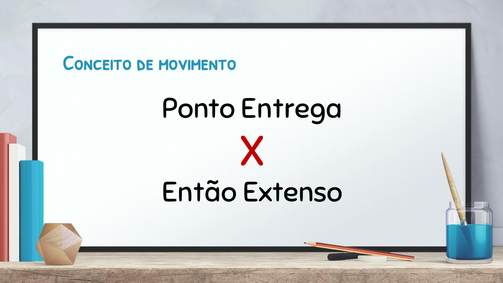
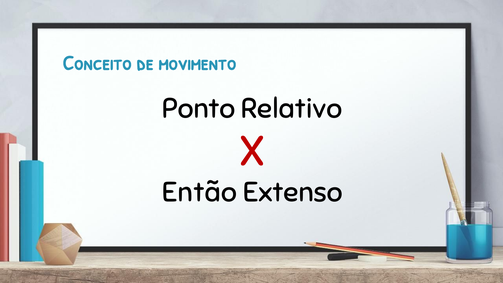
Entrega: Entrega -> Relativo (292, 109)
